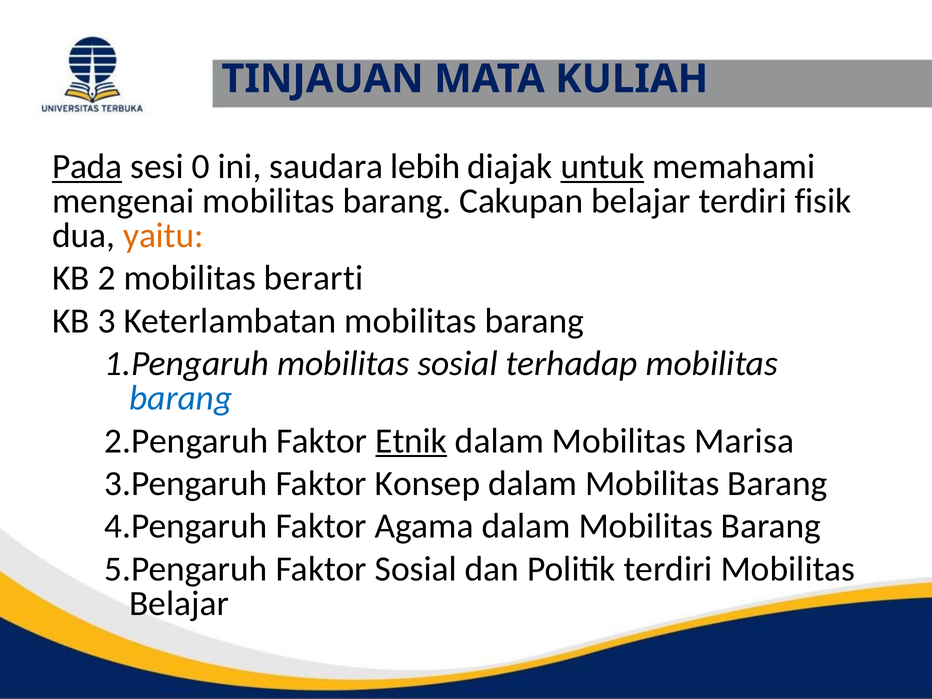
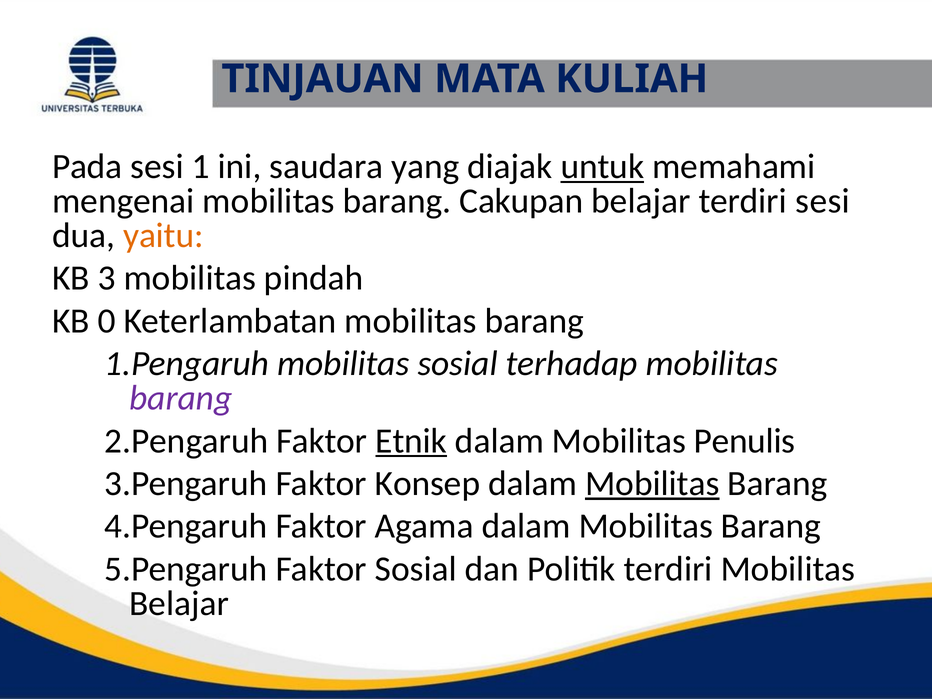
Pada underline: present -> none (87, 167)
0: 0 -> 1 (201, 167)
lebih: lebih -> yang (425, 167)
terdiri fisik: fisik -> sesi (823, 201)
2: 2 -> 3 (107, 278)
berarti: berarti -> pindah (314, 278)
3: 3 -> 0 (107, 321)
barang colour: blue -> purple (181, 398)
Marisa: Marisa -> Penulis (745, 441)
Mobilitas underline: none -> present (652, 483)
